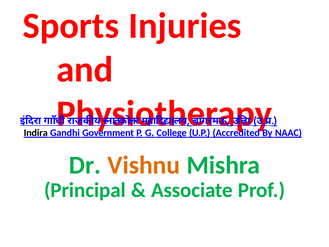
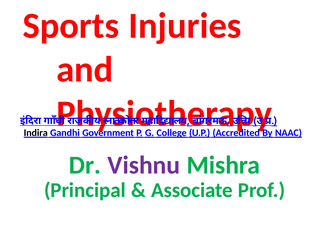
Vishnu colour: orange -> purple (144, 165)
